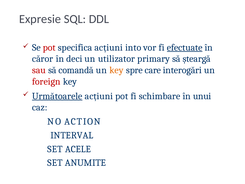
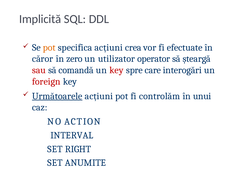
Expresie: Expresie -> Implicită (40, 19)
pot colour: red -> orange (49, 47)
into: into -> crea (133, 47)
efectuate underline: present -> none (185, 47)
deci: deci -> zero (74, 59)
primary: primary -> operator (154, 59)
key colour: orange -> red (116, 70)
schimbare: schimbare -> controlăm (160, 96)
ACELE: ACELE -> RIGHT (78, 149)
